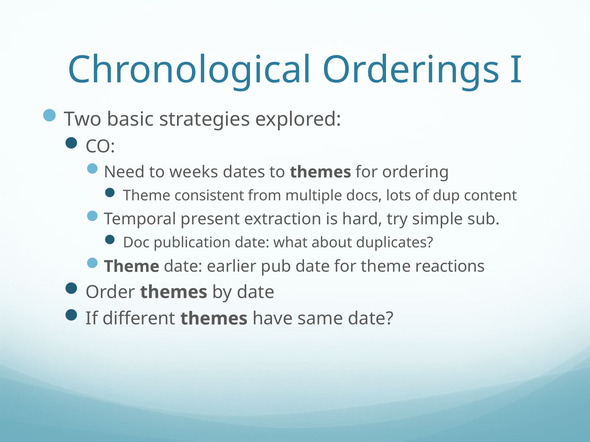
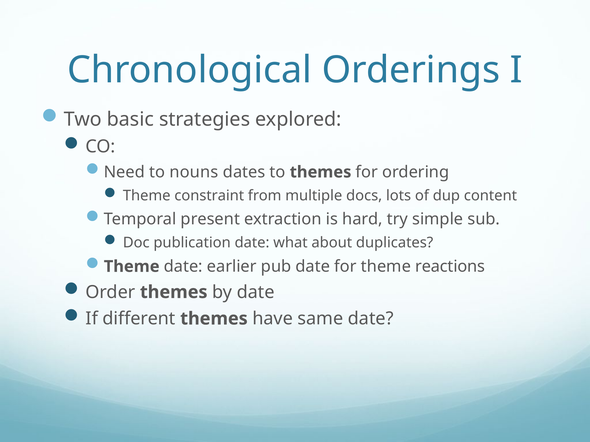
weeks: weeks -> nouns (194, 172)
consistent: consistent -> constraint (209, 196)
